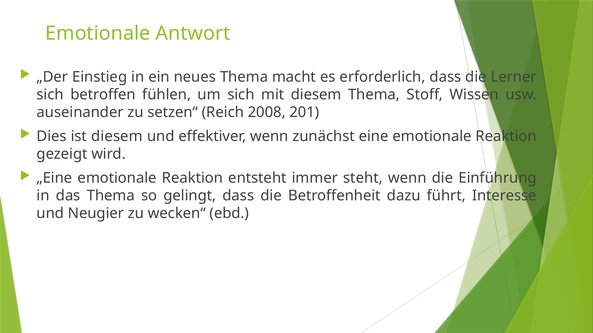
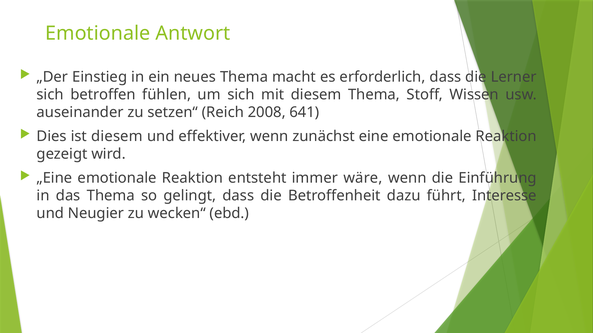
201: 201 -> 641 (304, 112)
steht: steht -> wäre (363, 178)
